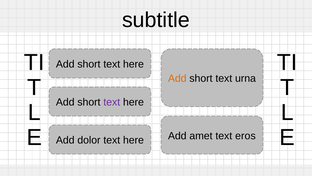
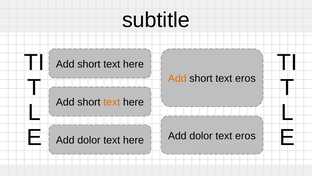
short text urna: urna -> eros (245, 78)
text colour: purple -> orange (112, 102)
amet: amet -> dolor (201, 135)
